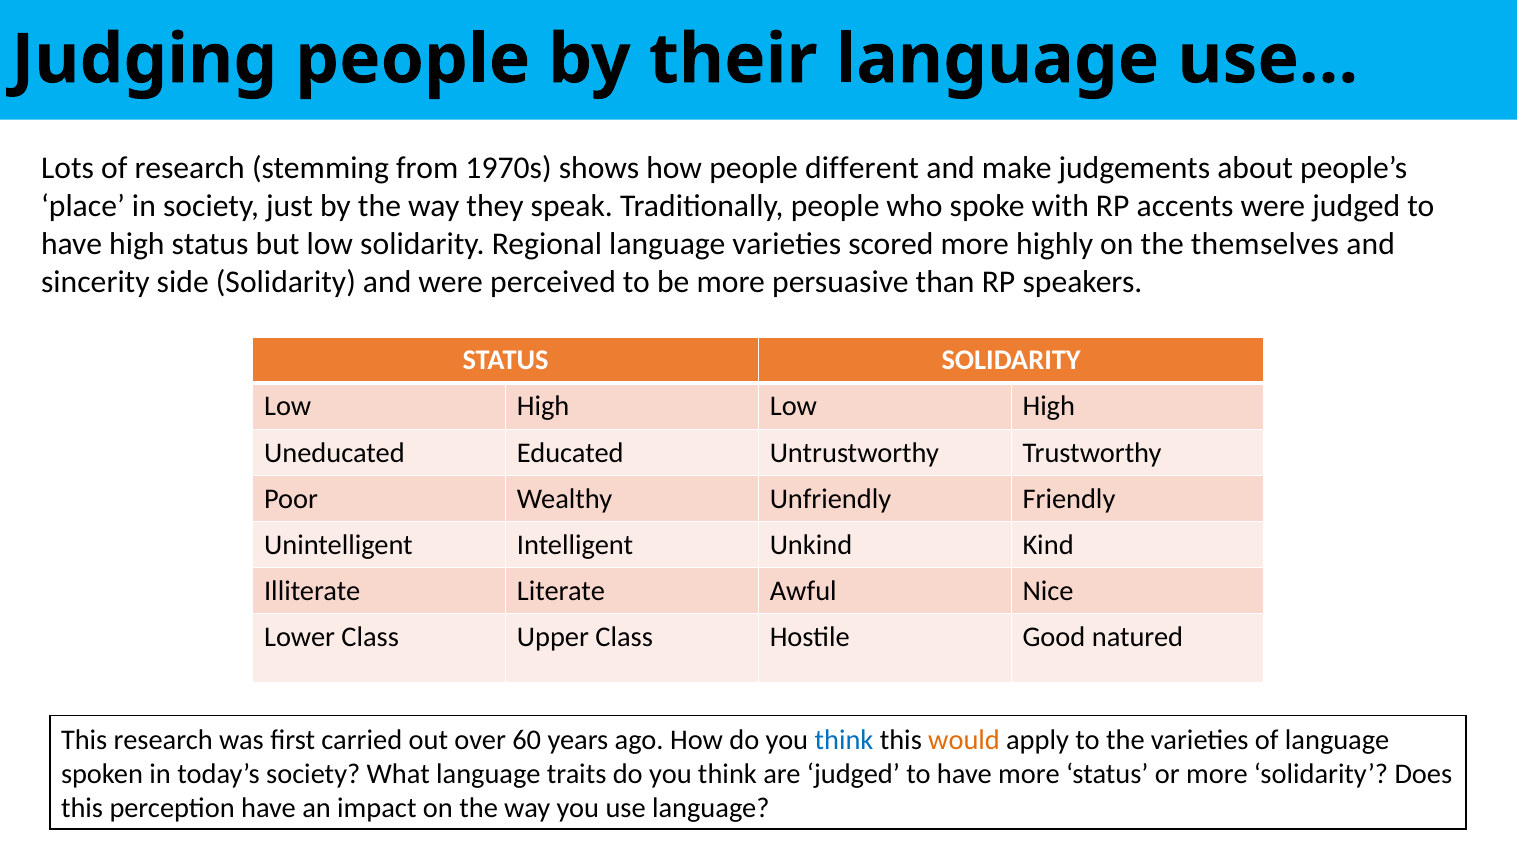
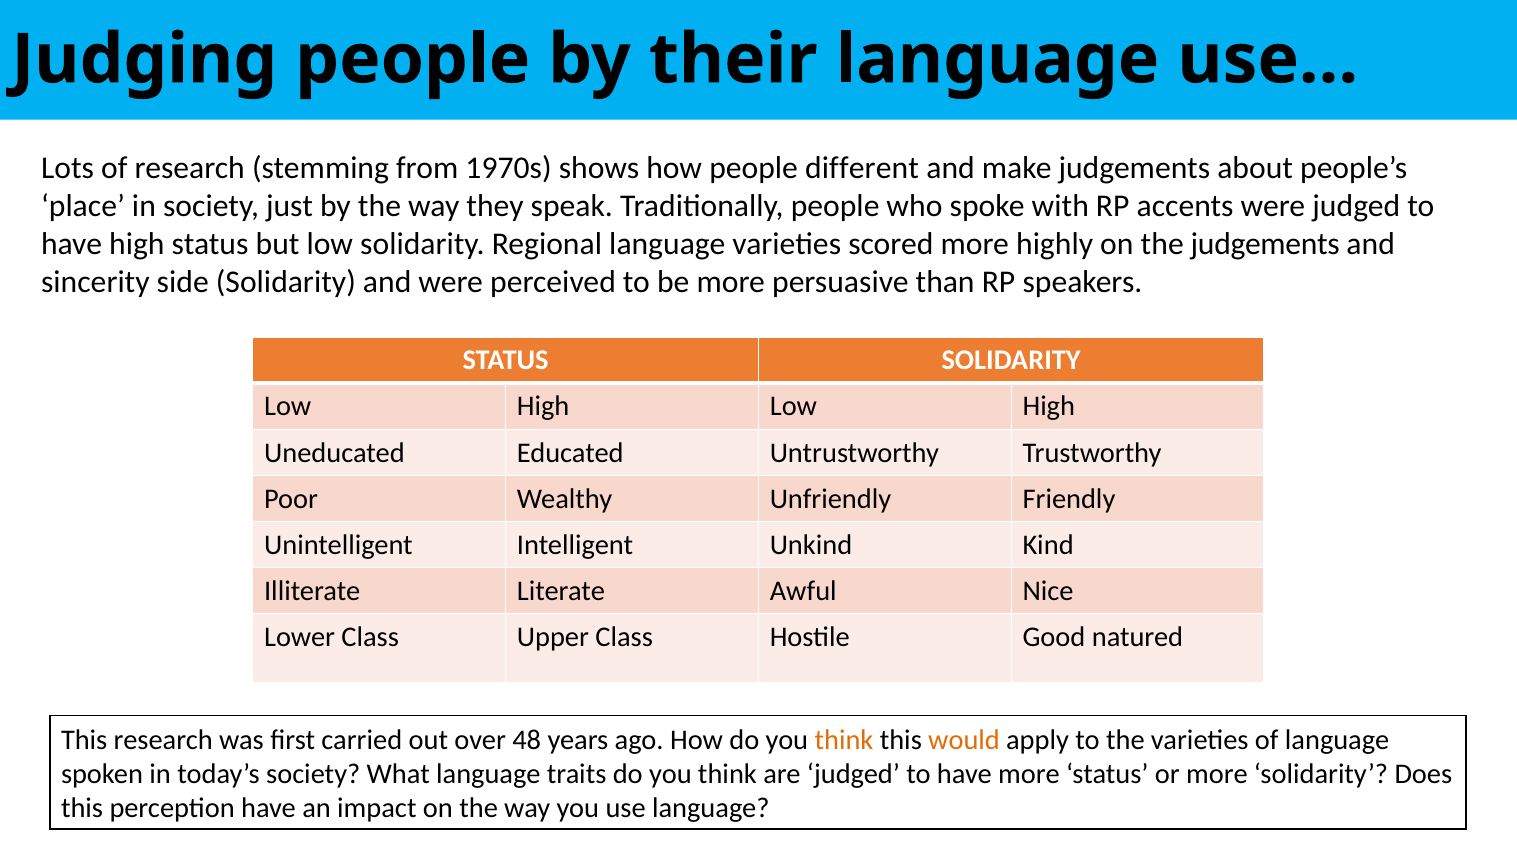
the themselves: themselves -> judgements (1265, 244)
60: 60 -> 48 (527, 740)
think colour: blue -> orange (844, 740)
